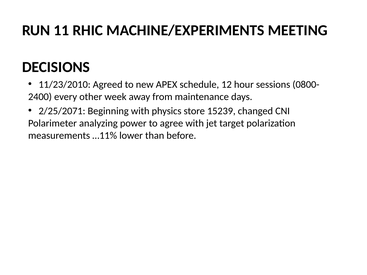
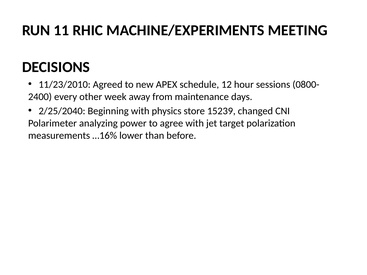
2/25/2071: 2/25/2071 -> 2/25/2040 (62, 111)
…11%: …11% -> …16% (105, 136)
